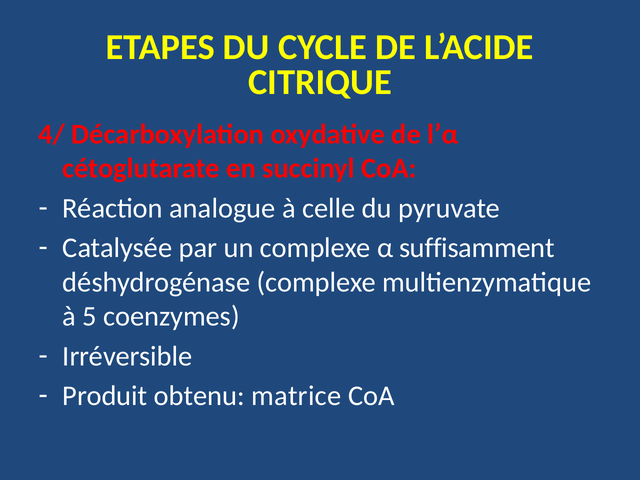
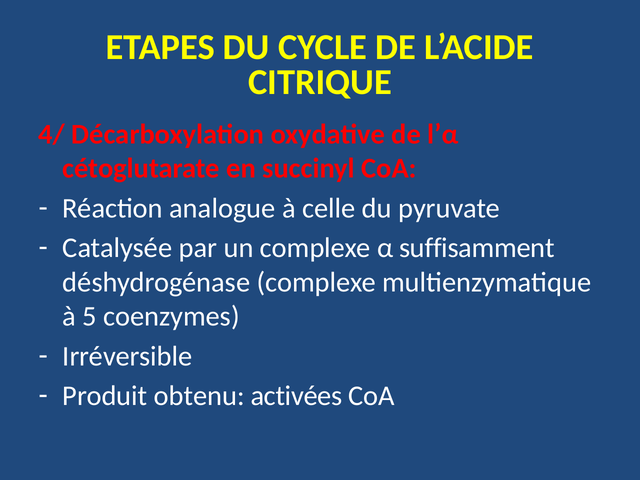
matrice: matrice -> activées (296, 396)
